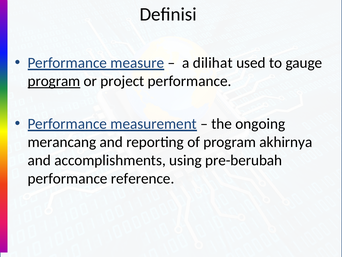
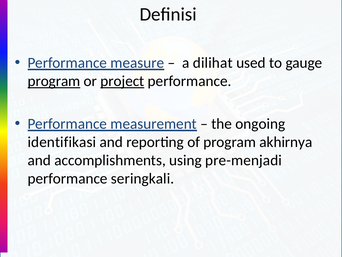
project underline: none -> present (122, 81)
merancang: merancang -> identifikasi (62, 142)
pre-berubah: pre-berubah -> pre-menjadi (244, 160)
reference: reference -> seringkali (143, 178)
